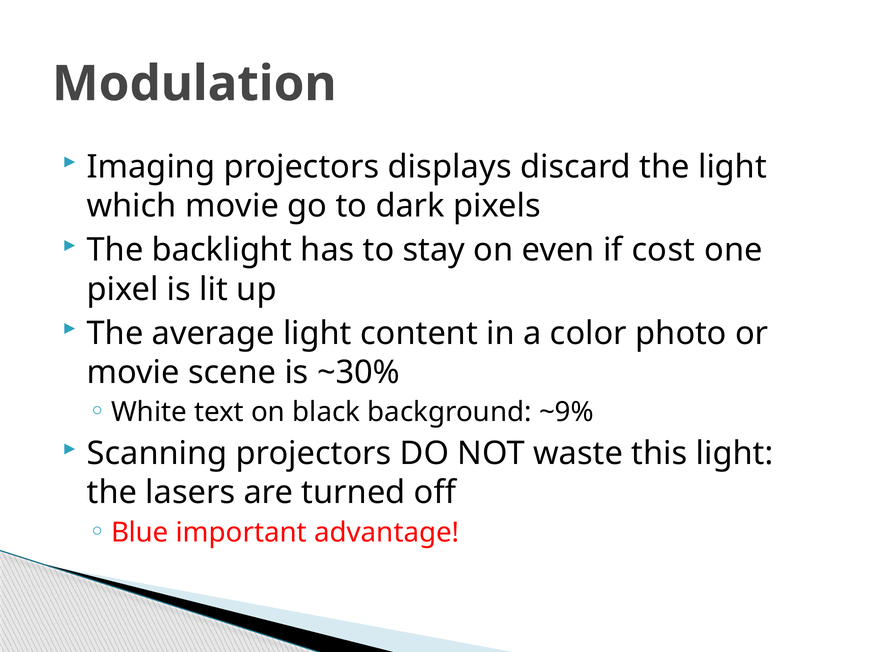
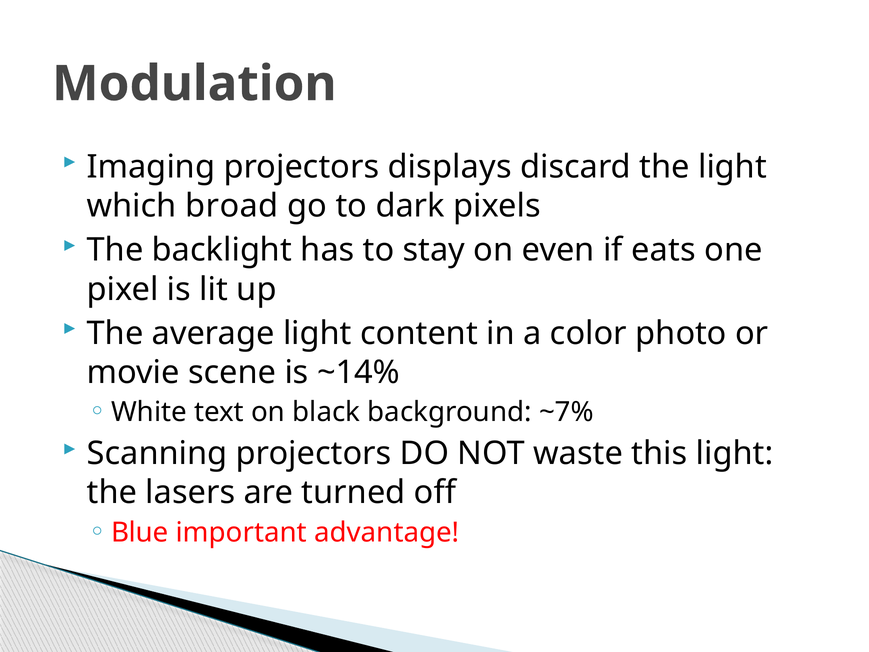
which movie: movie -> broad (232, 206)
cost: cost -> eats (663, 250)
~30%: ~30% -> ~14% (359, 372)
~9%: ~9% -> ~7% (566, 412)
